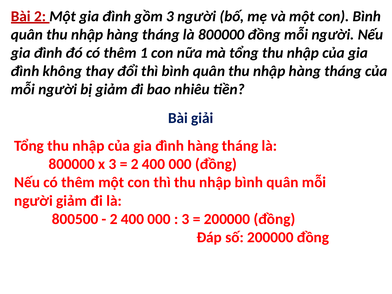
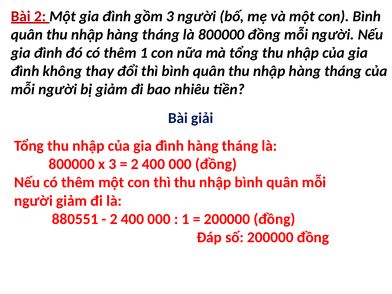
800500: 800500 -> 880551 (75, 219)
3: 3 -> 1 (186, 219)
